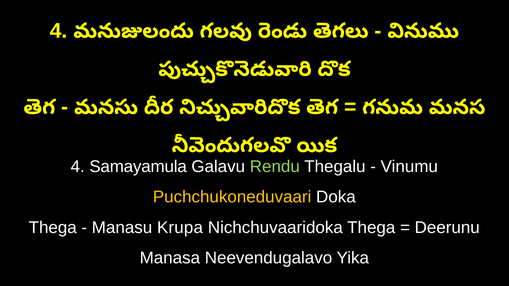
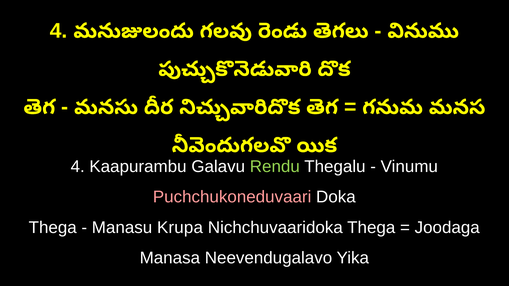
Samayamula: Samayamula -> Kaapurambu (138, 167)
Puchchukoneduvaari colour: yellow -> pink (232, 197)
Deerunu: Deerunu -> Joodaga (447, 228)
